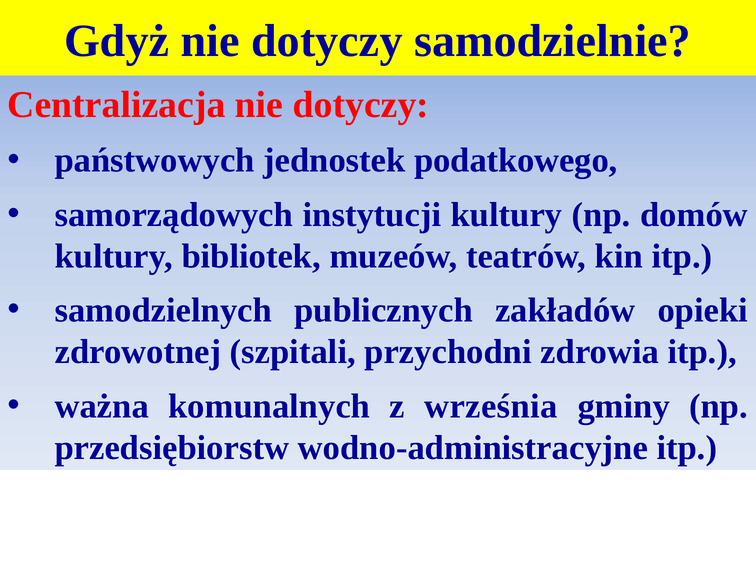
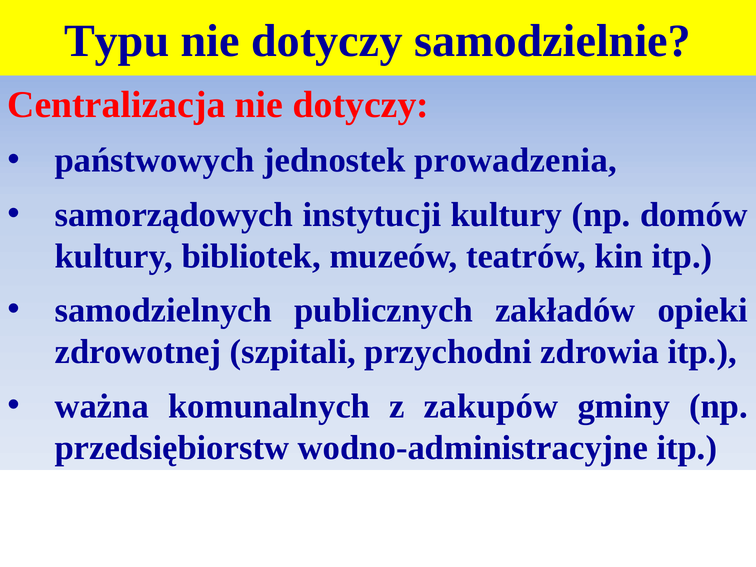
Gdyż: Gdyż -> Typu (117, 41)
podatkowego: podatkowego -> prowadzenia (516, 160)
września: września -> zakupów (491, 406)
